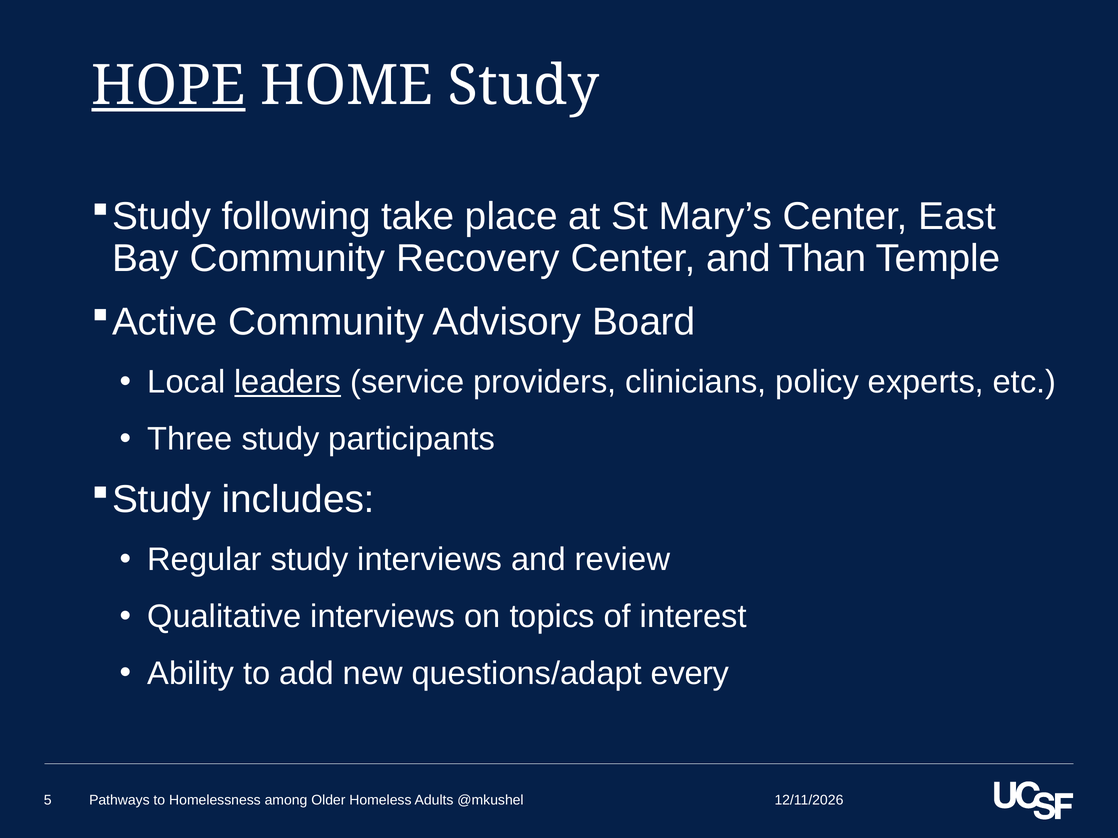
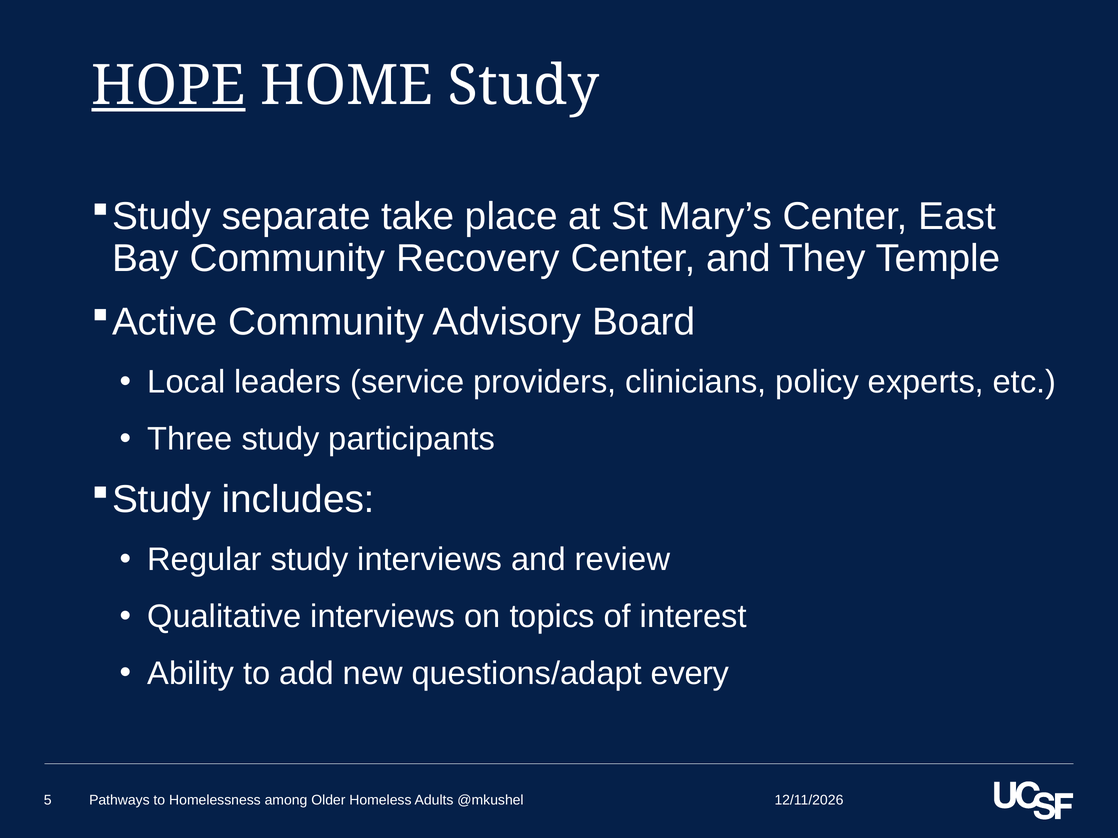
following: following -> separate (296, 217)
Than: Than -> They (822, 258)
leaders underline: present -> none (288, 382)
